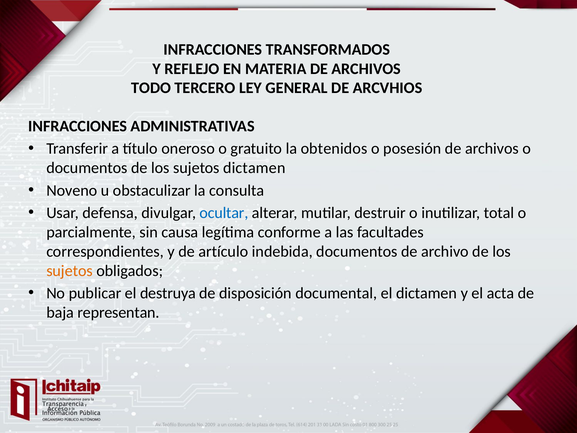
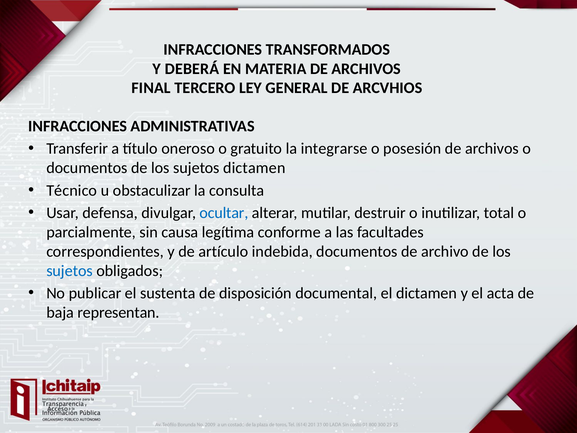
REFLEJO: REFLEJO -> DEBERÁ (192, 69)
TODO: TODO -> FINAL (151, 88)
obtenidos: obtenidos -> integrarse (334, 149)
Noveno: Noveno -> Técnico (72, 190)
sujetos colour: orange -> blue (70, 271)
destruya: destruya -> sustenta (168, 293)
